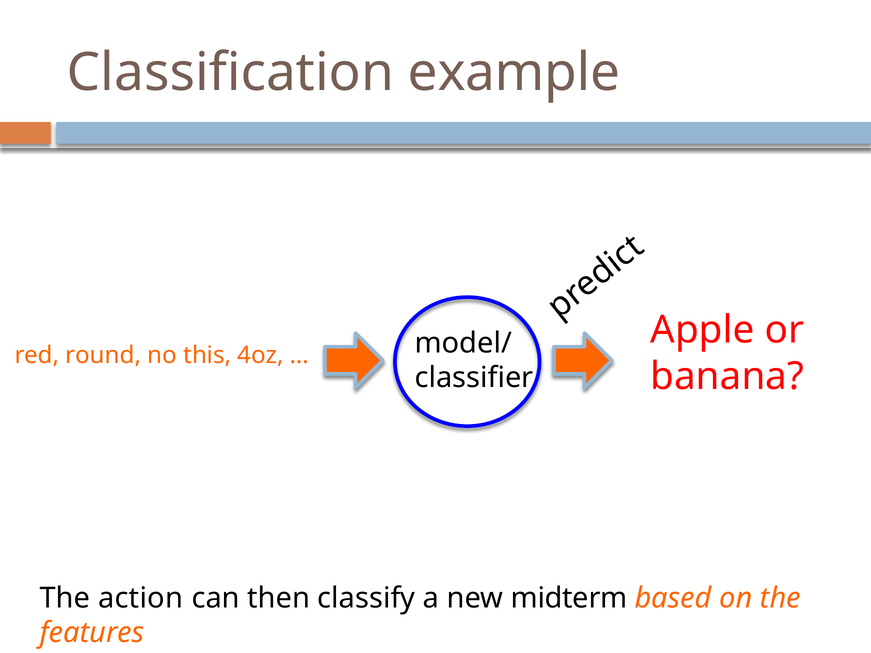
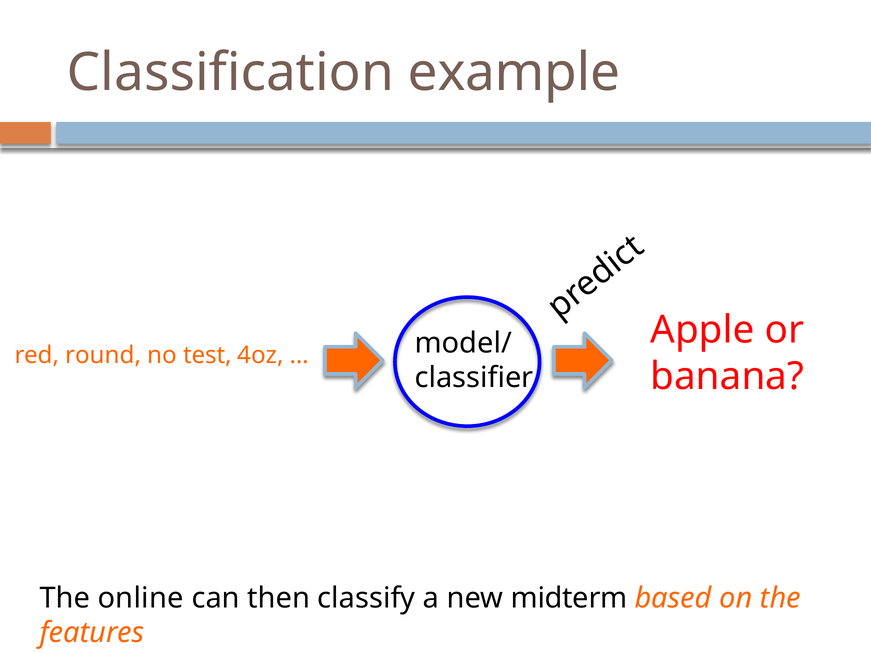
this: this -> test (207, 356)
action: action -> online (141, 598)
